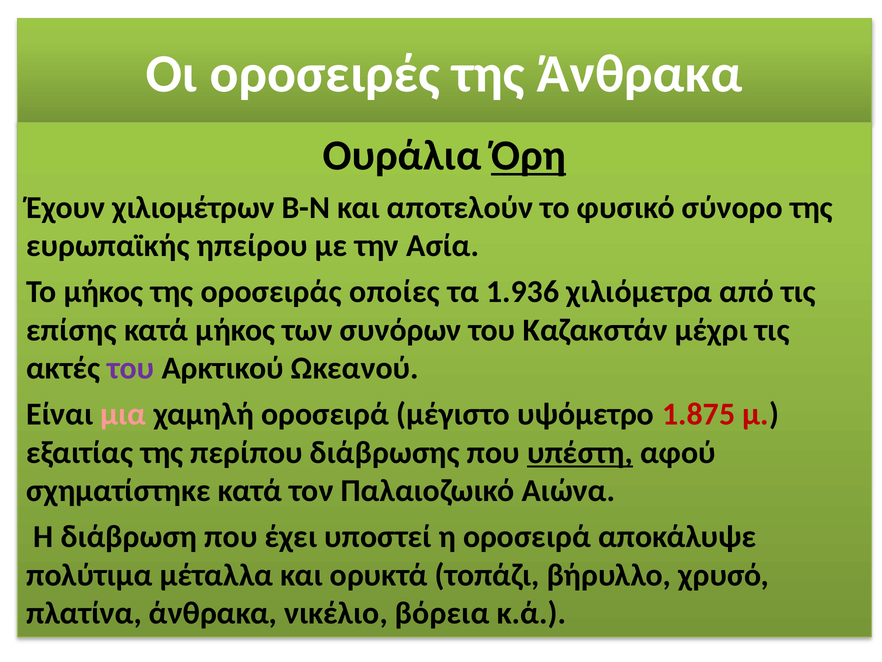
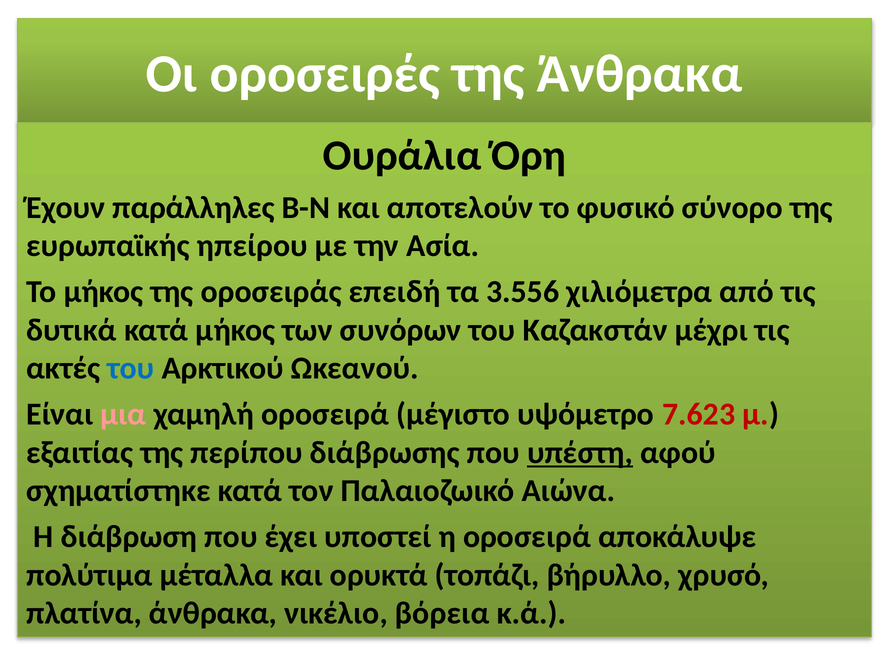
Όρη underline: present -> none (529, 156)
χιλιομέτρων: χιλιομέτρων -> παράλληλες (194, 207)
οποίες: οποίες -> επειδή (395, 292)
1.936: 1.936 -> 3.556 (523, 292)
επίσης: επίσης -> δυτικά (71, 330)
του colour: purple -> blue (131, 368)
1.875: 1.875 -> 7.623 (699, 414)
